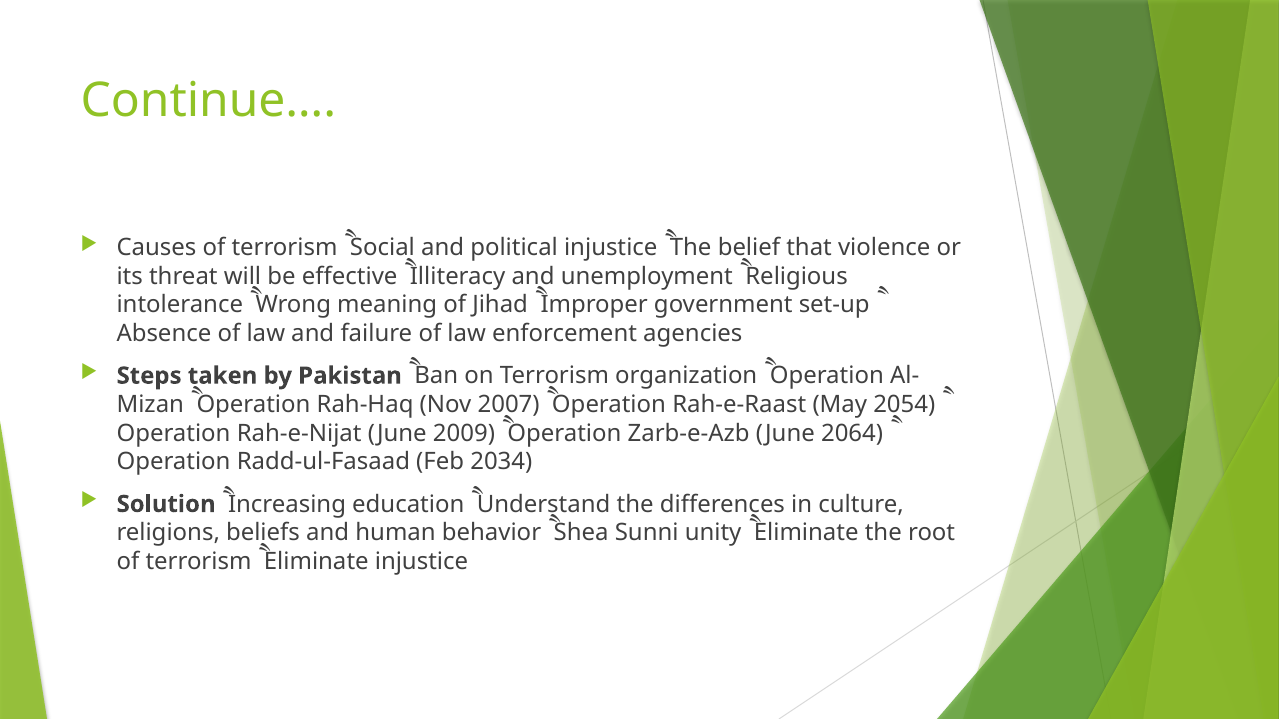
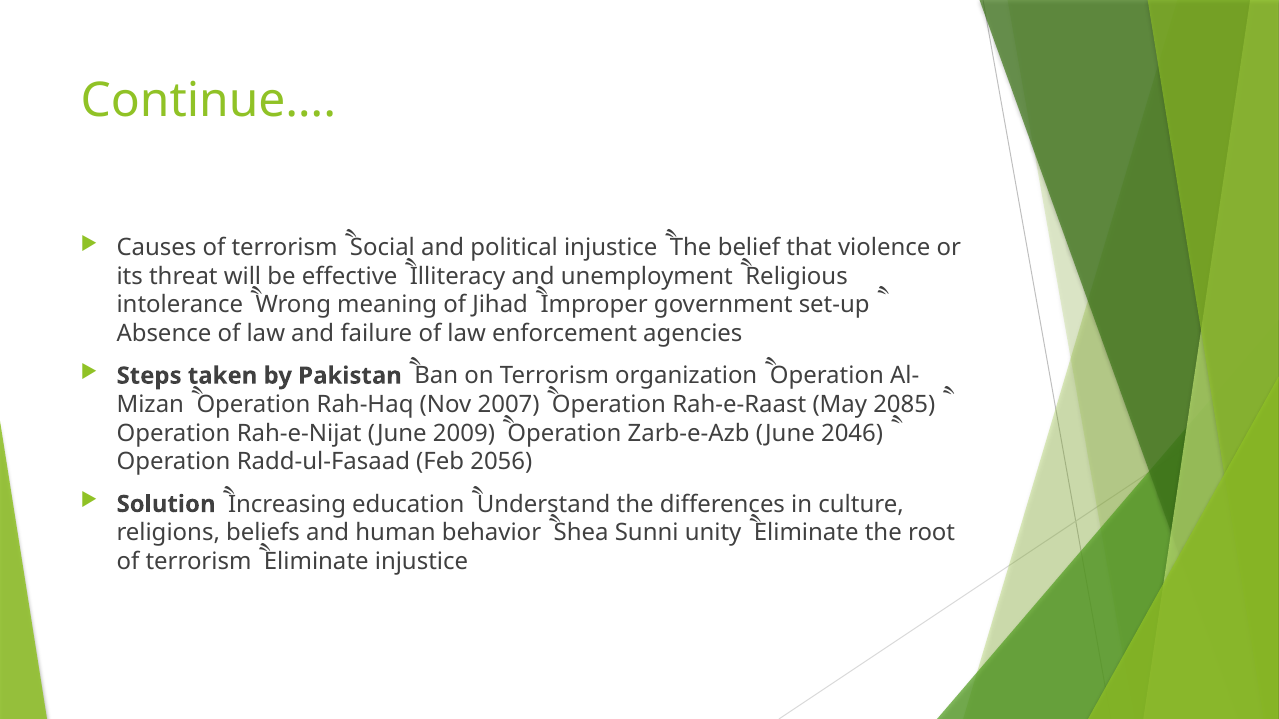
2054: 2054 -> 2085 (904, 405)
2064: 2064 -> 2046 (852, 434)
2034: 2034 -> 2056 (501, 462)
